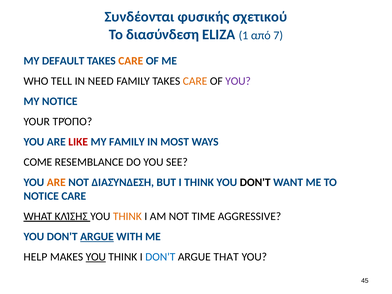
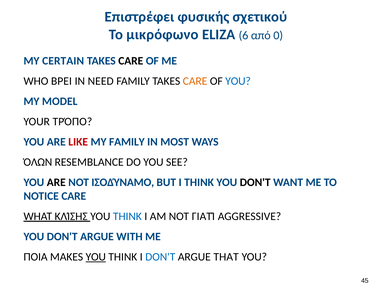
Συνδέονται: Συνδέονται -> Επιστρέφει (139, 17)
Το διασύνδεση: διασύνδεση -> μικρόφωνο (162, 34)
1: 1 -> 6 (243, 35)
7: 7 -> 0 (278, 35)
DEFAULT: DEFAULT -> CERTAIN (63, 61)
CARE colour: orange -> black (131, 61)
TELL: TELL -> ΒΡΕΙ (61, 81)
YOU colour: purple -> blue (238, 81)
MY NOTICE: NOTICE -> MODEL (60, 101)
COME: COME -> ΌΛΩΝ (38, 162)
ARE colour: orange -> black (56, 182)
NOT ΔΙΑΣΎΝΔΕΣΗ: ΔΙΑΣΎΝΔΕΣΗ -> ΙΣΟΔΎΝΑΜΟ (123, 182)
THINK colour: orange -> blue (127, 216)
TIME: TIME -> ΓΙΑΤΊ (203, 216)
ARGUE underline: present -> none (97, 237)
HELP: HELP -> ΠΟΙΑ (36, 257)
